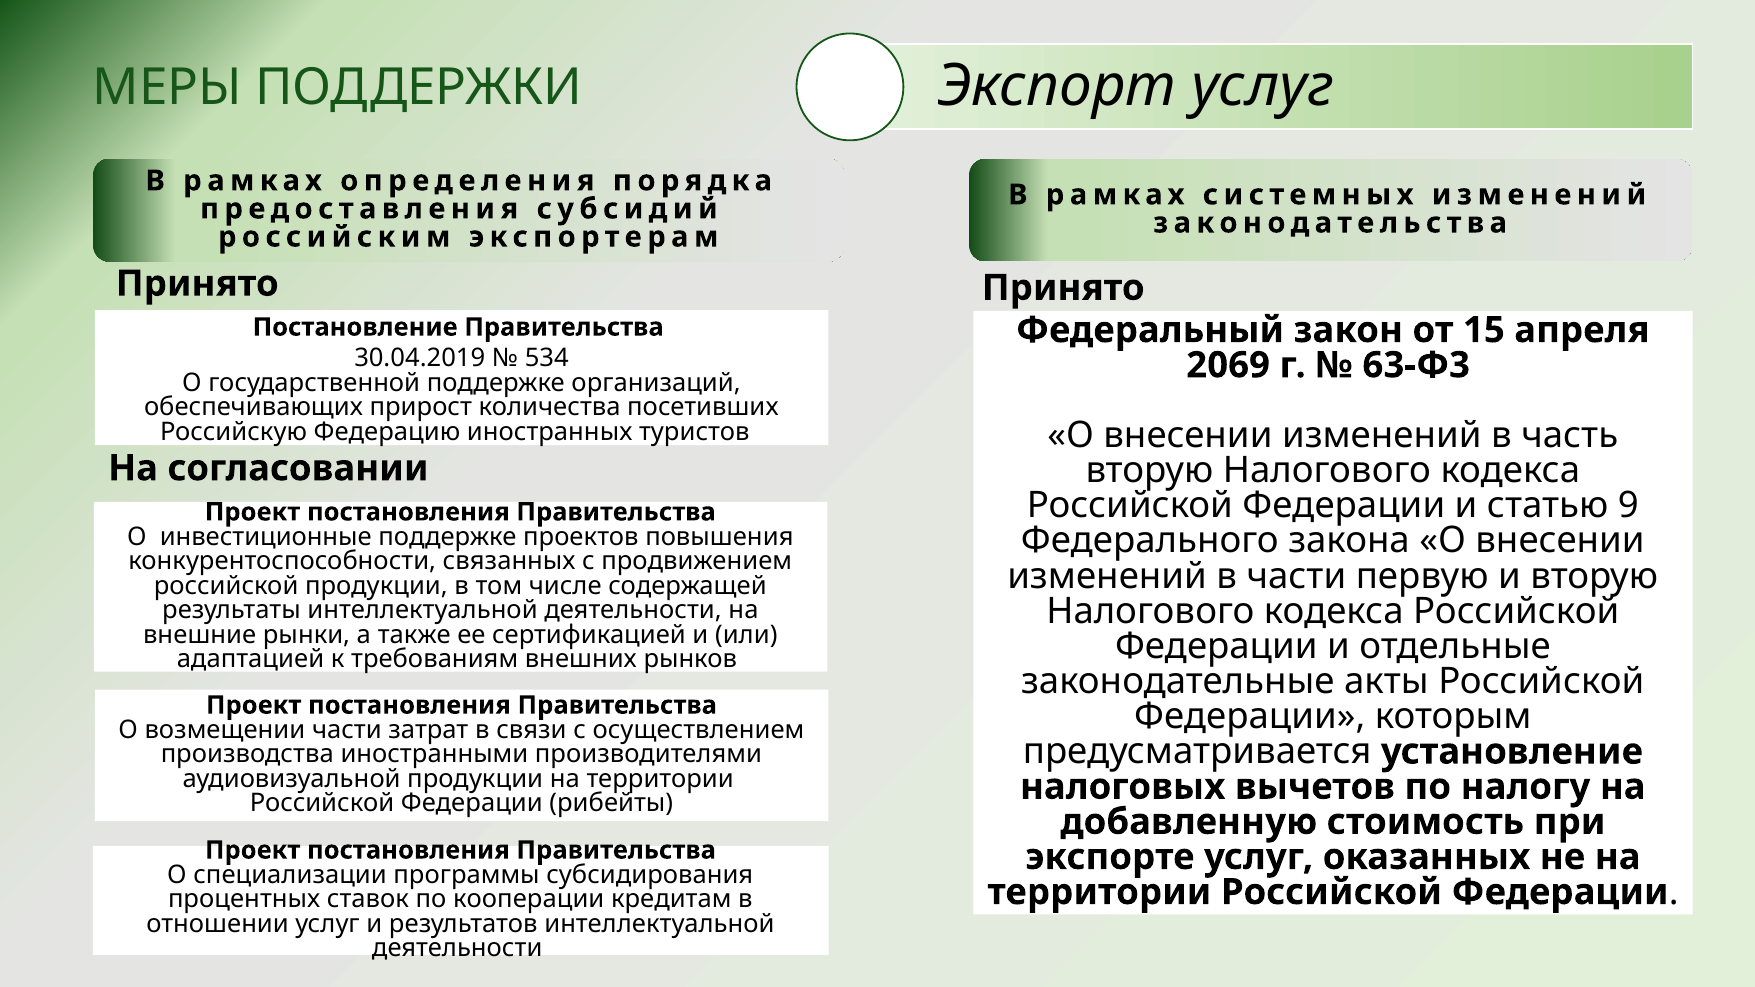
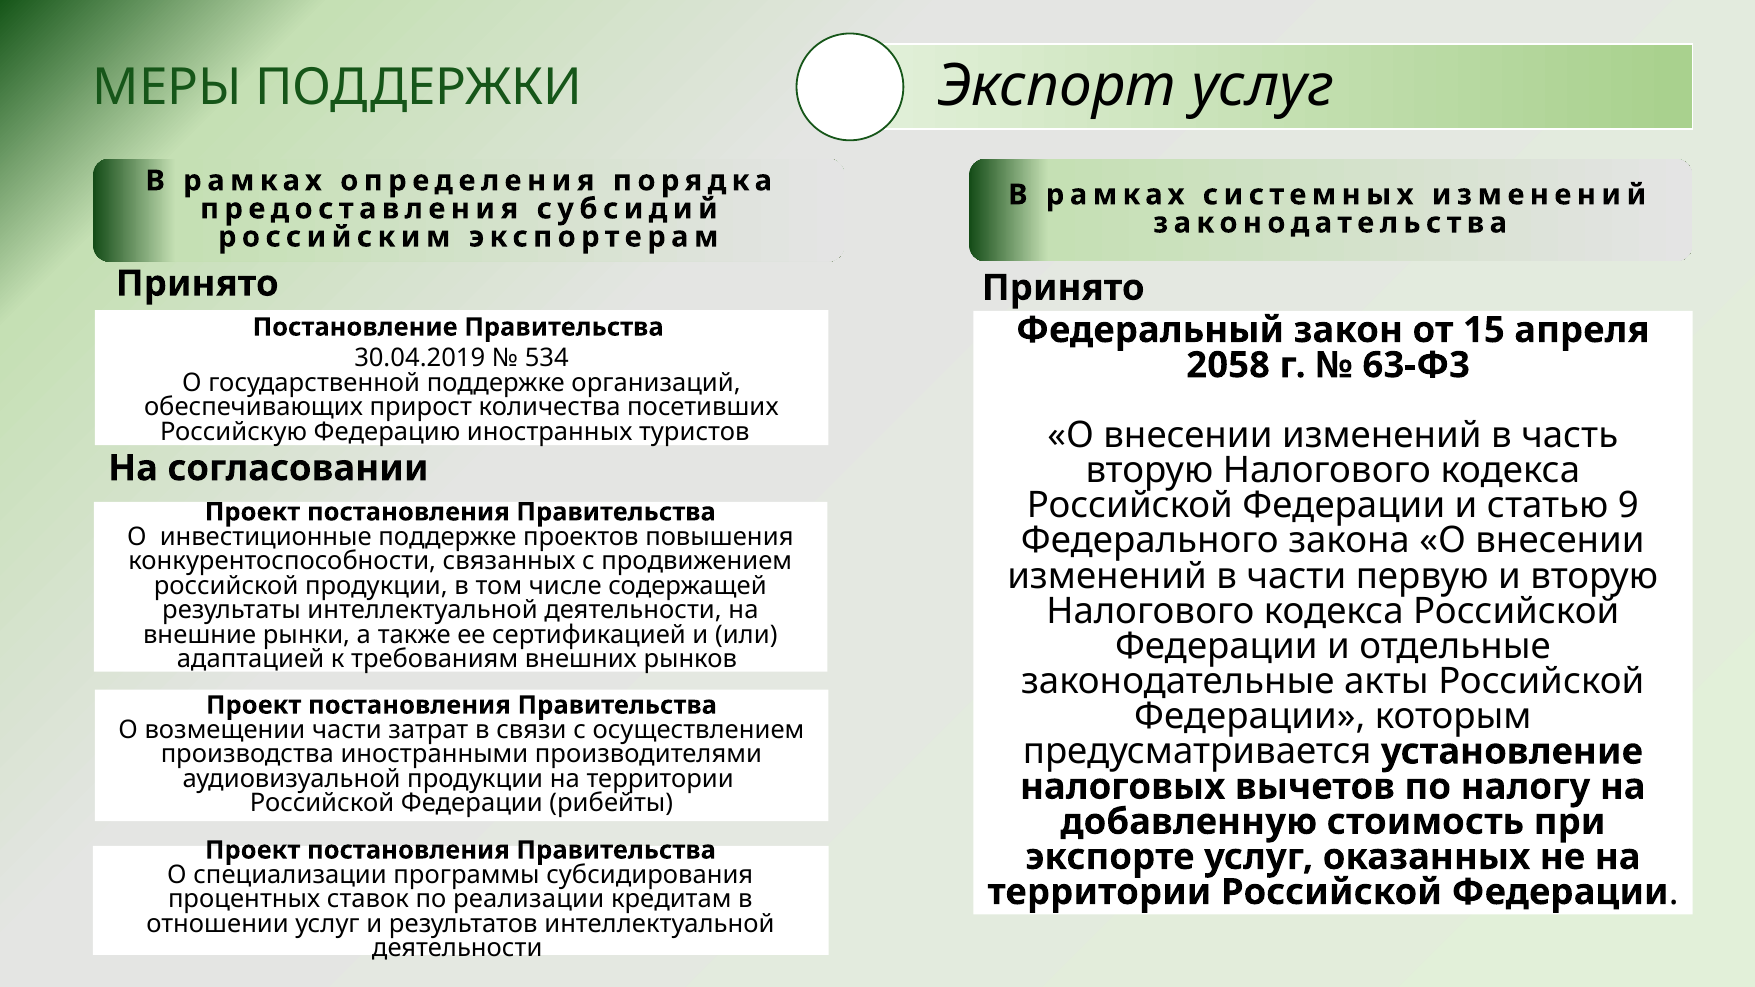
2069: 2069 -> 2058 (1228, 365)
кооперации: кооперации -> реализации (529, 899)
